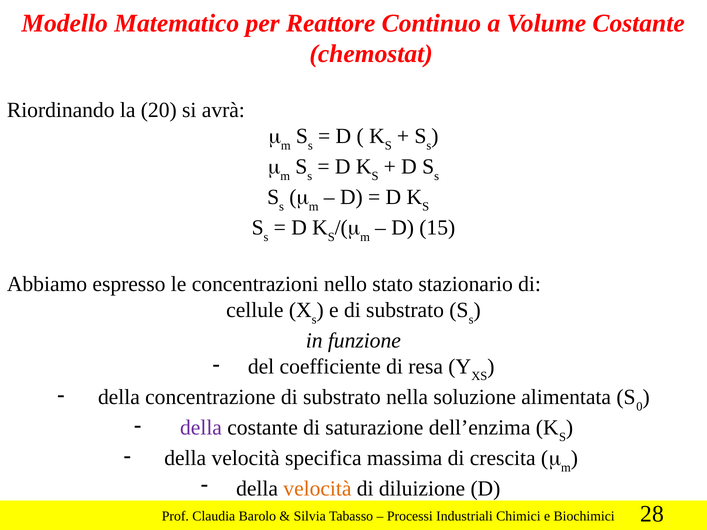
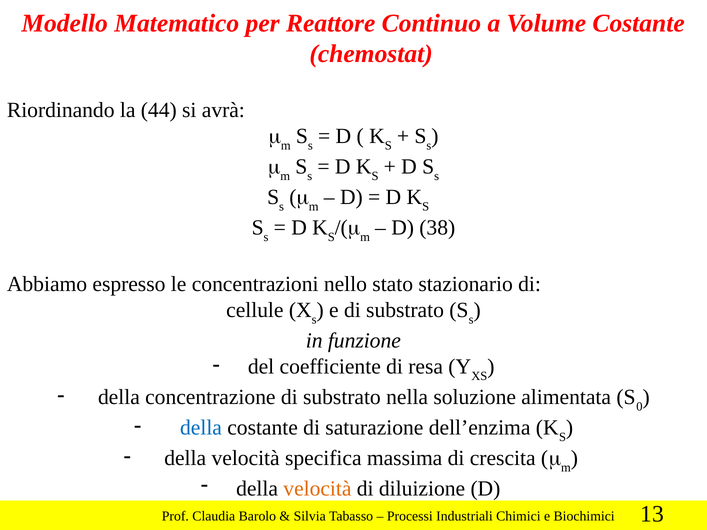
20: 20 -> 44 (159, 110)
15: 15 -> 38 (437, 228)
della colour: purple -> blue (201, 428)
28: 28 -> 13 (652, 514)
